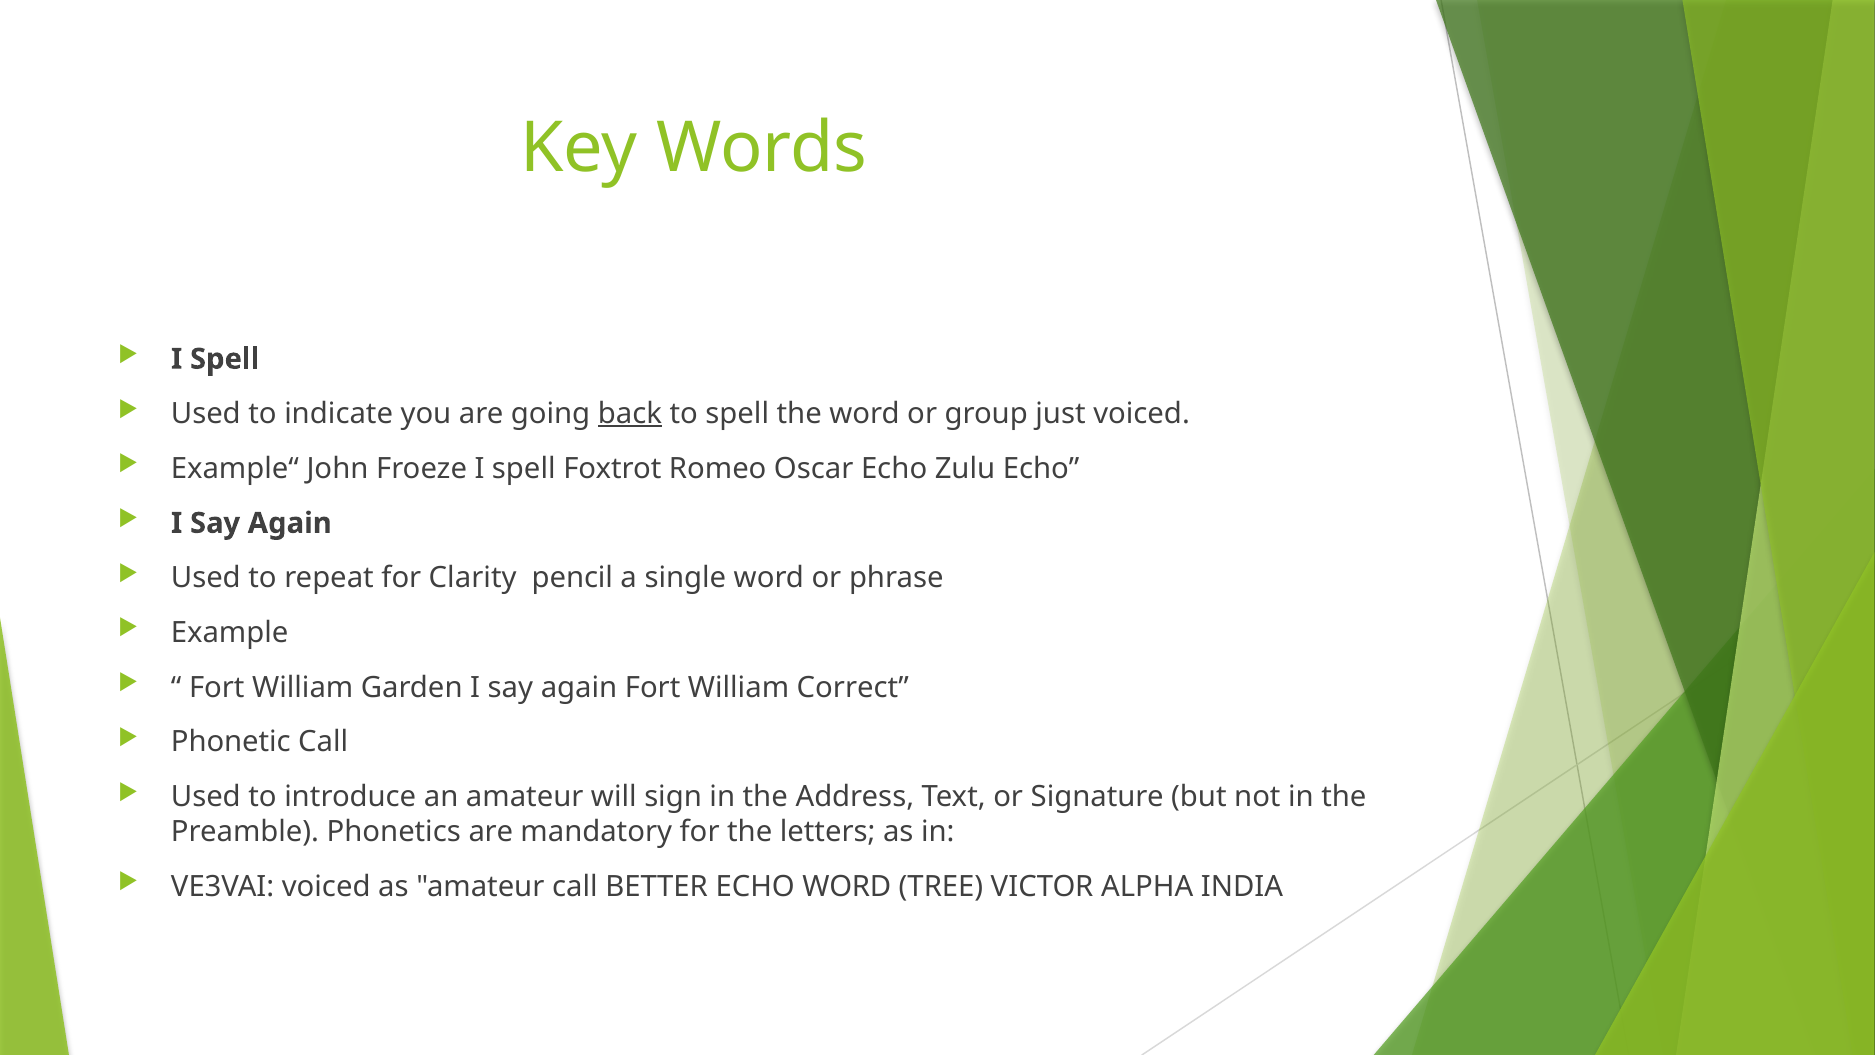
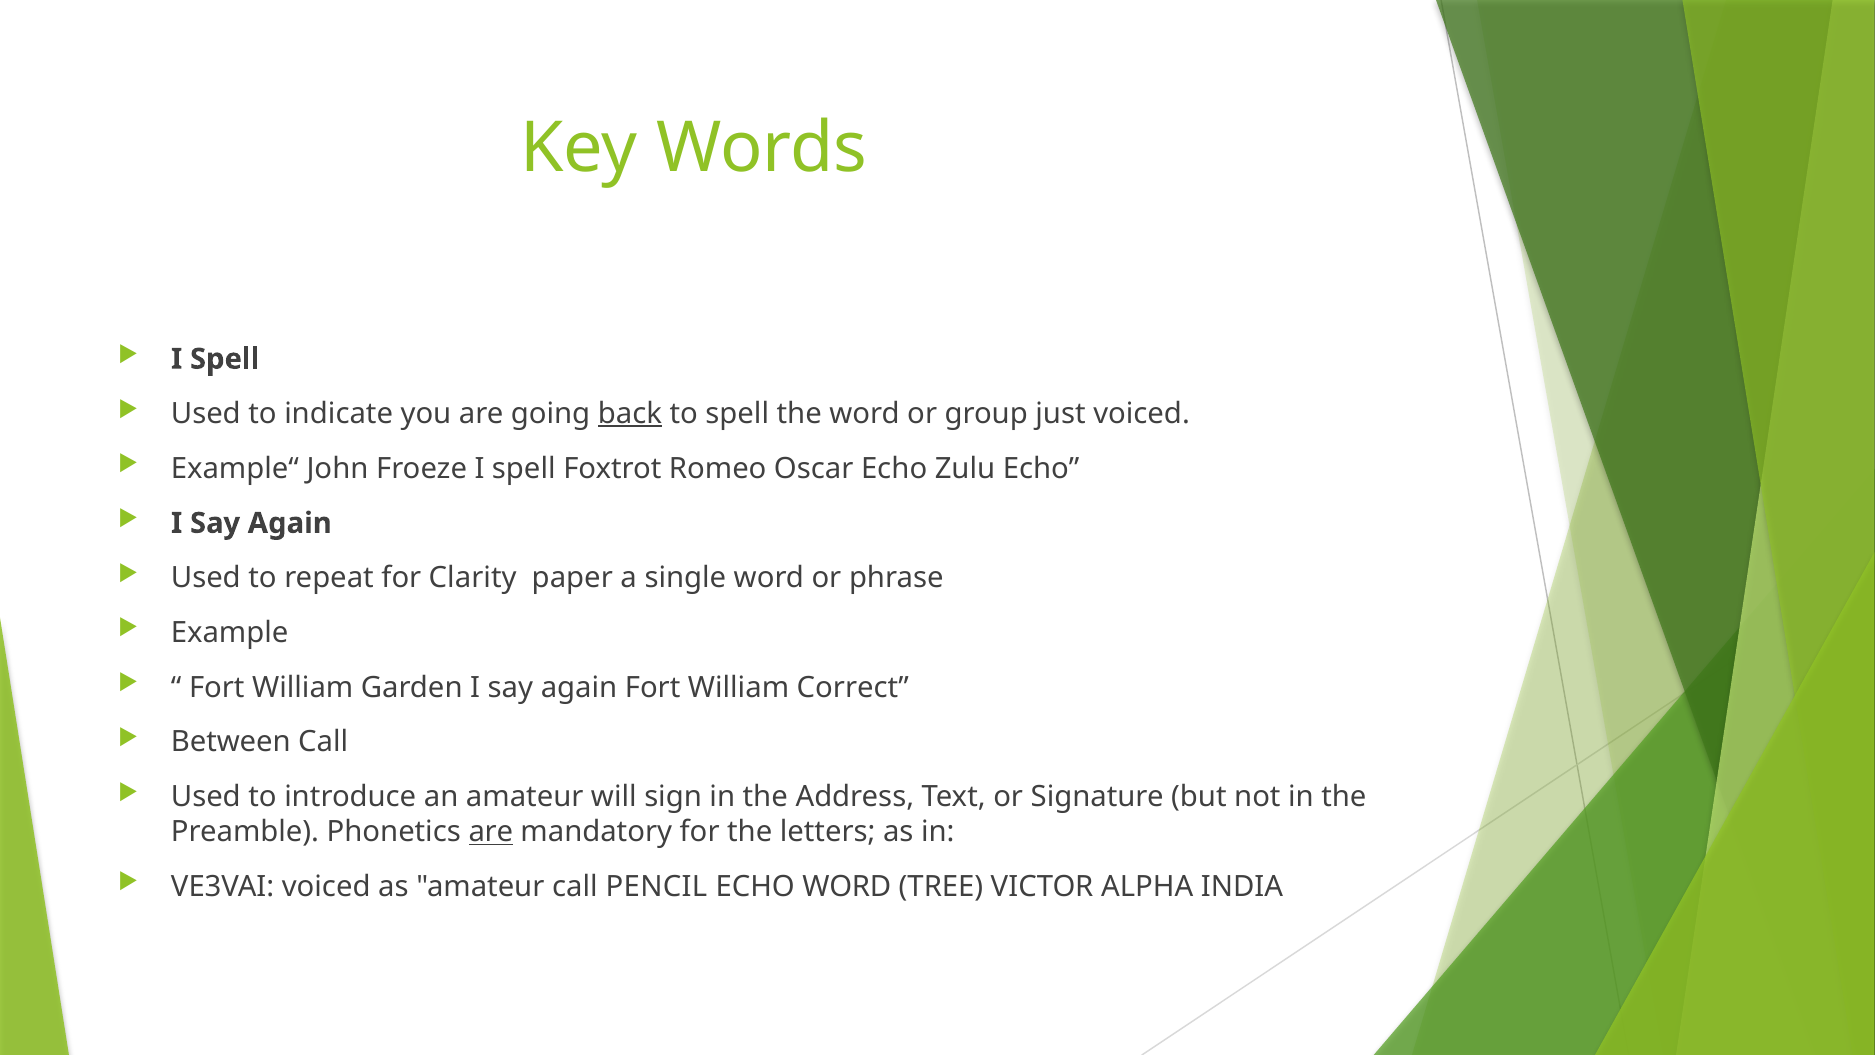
pencil: pencil -> paper (572, 578)
Phonetic: Phonetic -> Between (231, 742)
are underline: none -> present (491, 832)
BETTER: BETTER -> PENCIL (656, 886)
